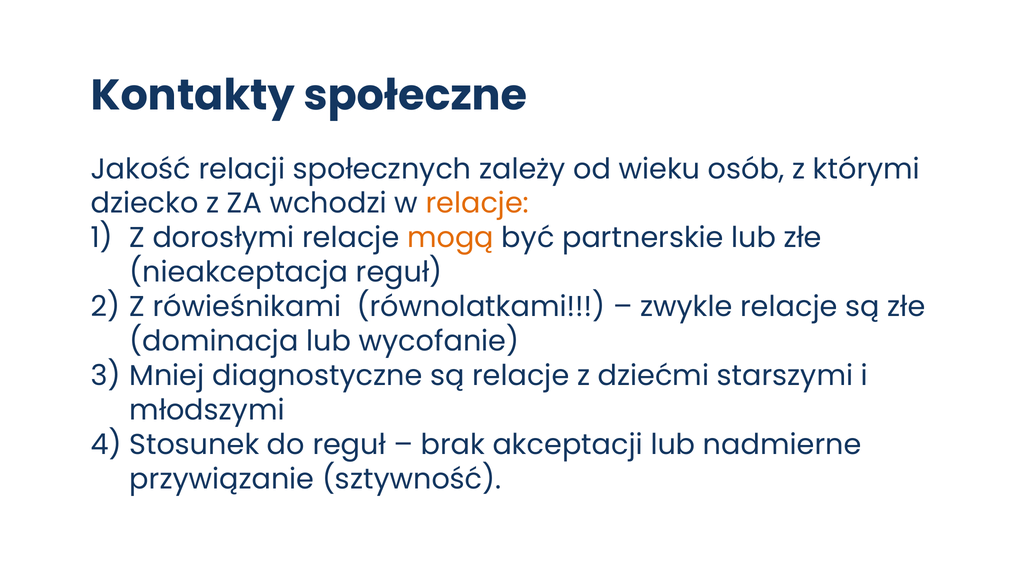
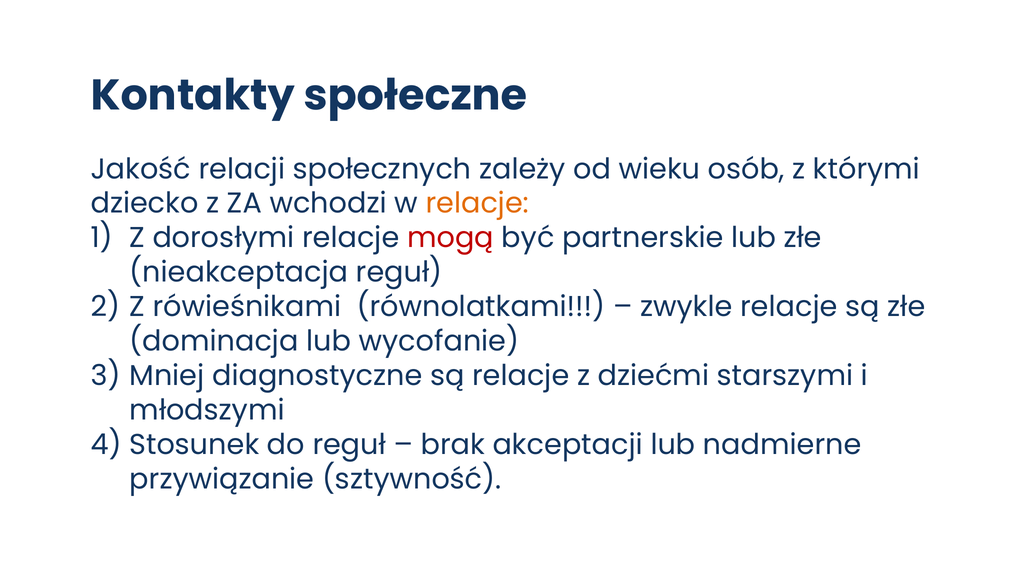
mogą colour: orange -> red (450, 238)
